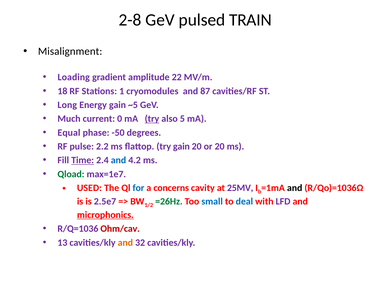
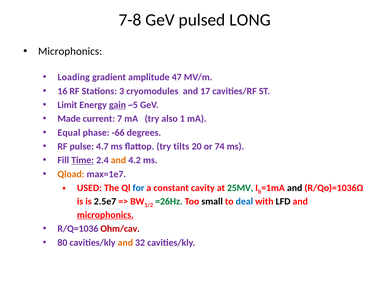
2-8: 2-8 -> 7-8 (130, 20)
TRAIN: TRAIN -> LONG (250, 20)
Misalignment: Misalignment -> Microphonics (70, 51)
22: 22 -> 47 (177, 77)
18: 18 -> 16 (62, 91)
1: 1 -> 3 (122, 91)
87: 87 -> 17 (205, 91)
Long: Long -> Limit (67, 105)
gain underline: none -> present (117, 105)
Much: Much -> Made (69, 119)
0: 0 -> 7 (120, 119)
try underline: present -> none (152, 119)
5: 5 -> 1 (182, 119)
-50: -50 -> -66 (118, 133)
2.2: 2.2 -> 4.7 (102, 147)
try gain: gain -> tilts (181, 147)
or 20: 20 -> 74 (220, 147)
and colour: blue -> orange (118, 161)
Qload colour: green -> orange (71, 174)
concerns: concerns -> constant (171, 188)
25MV colour: purple -> green (240, 188)
2.5e7 colour: purple -> black (105, 202)
small colour: blue -> black (212, 202)
LFD colour: purple -> black (283, 202)
13: 13 -> 80 (62, 243)
